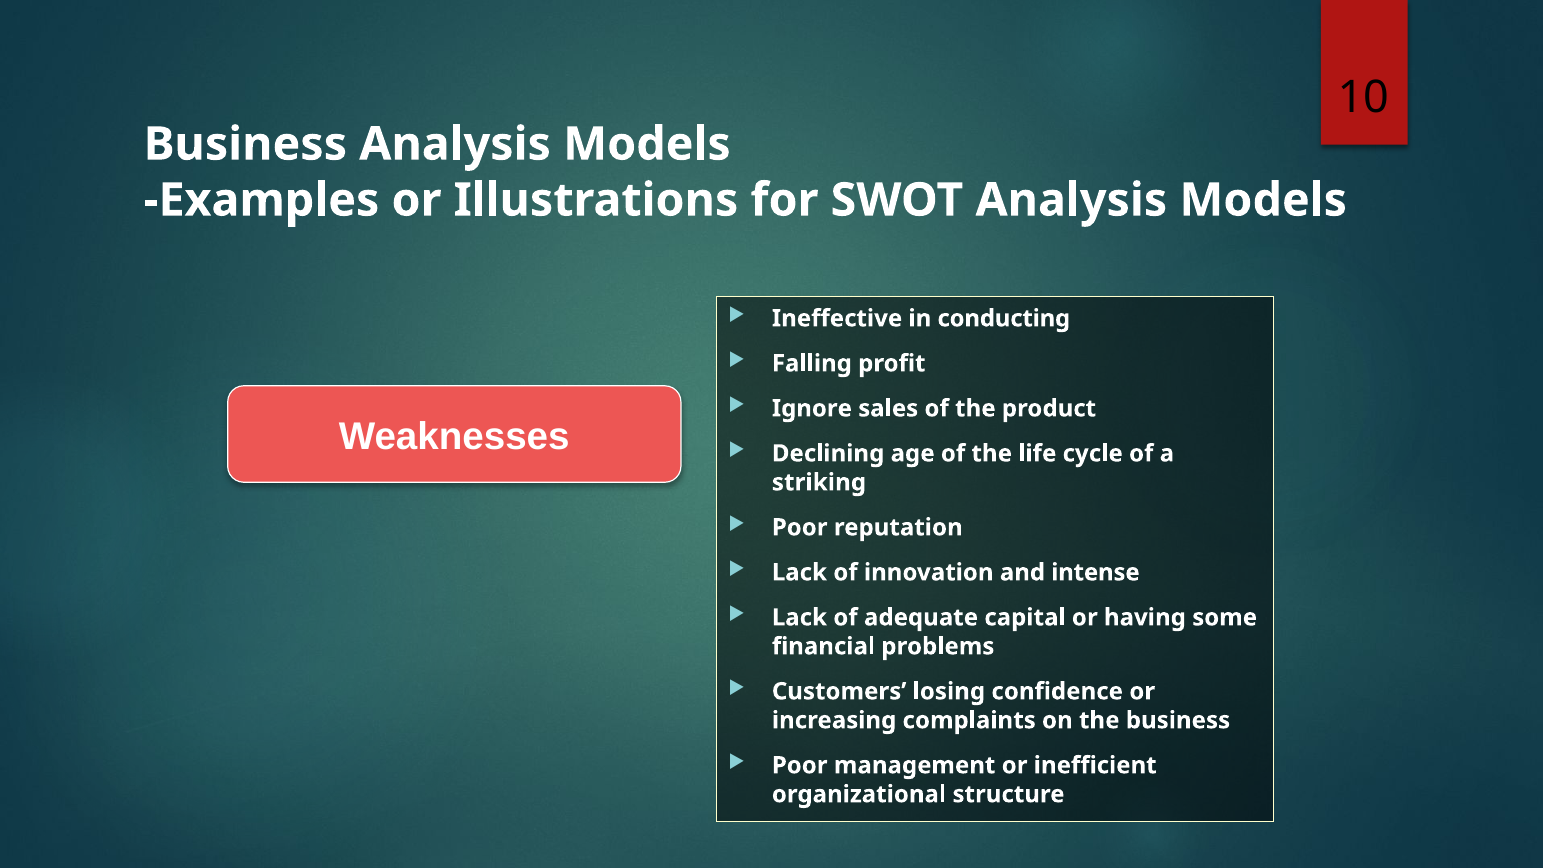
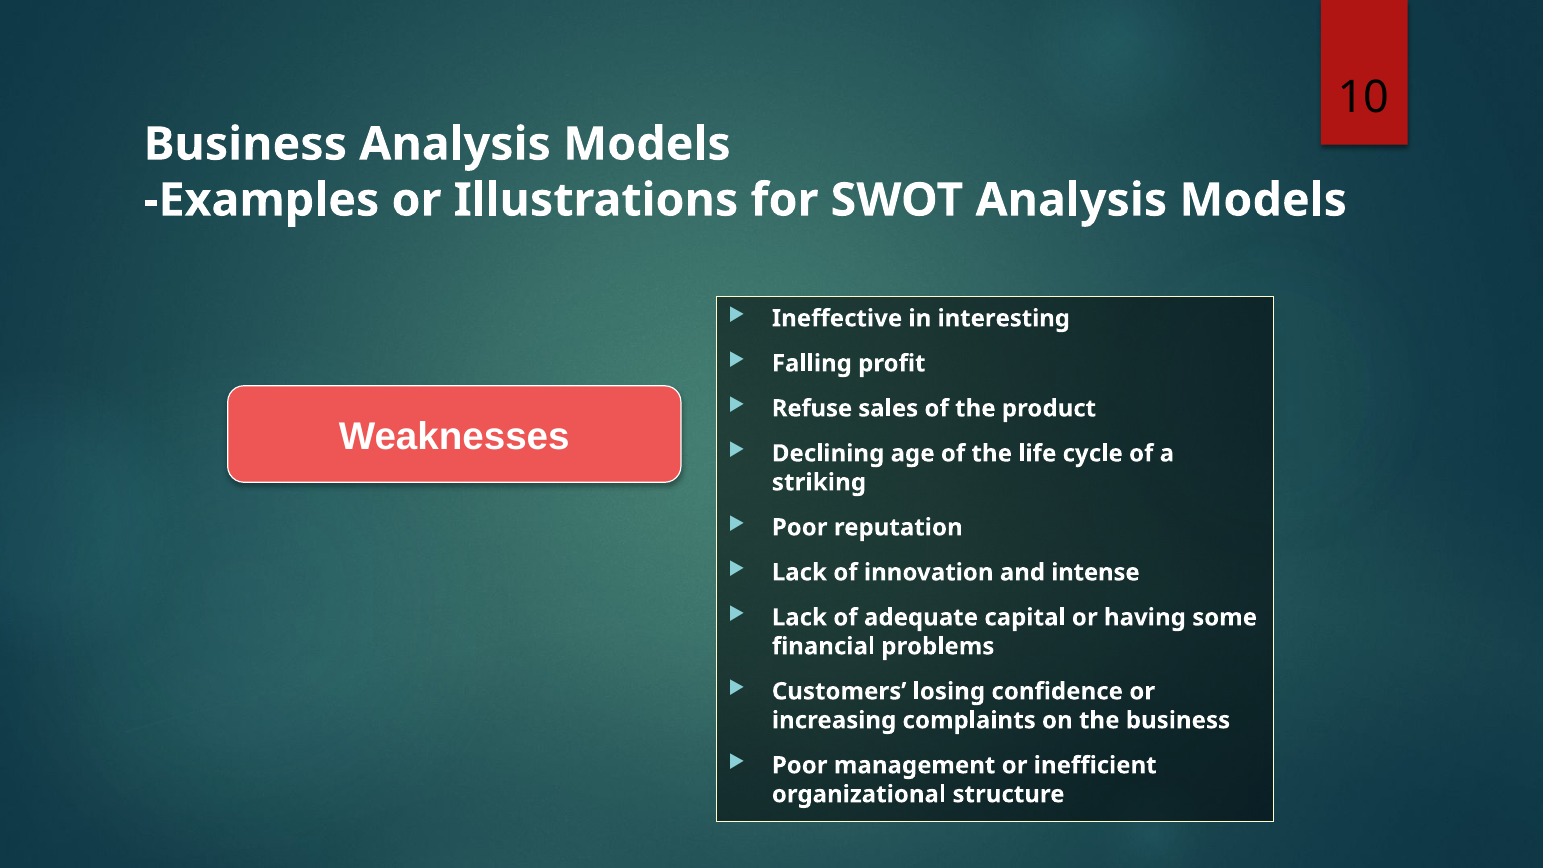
conducting: conducting -> interesting (1004, 318)
Ignore: Ignore -> Refuse (812, 408)
